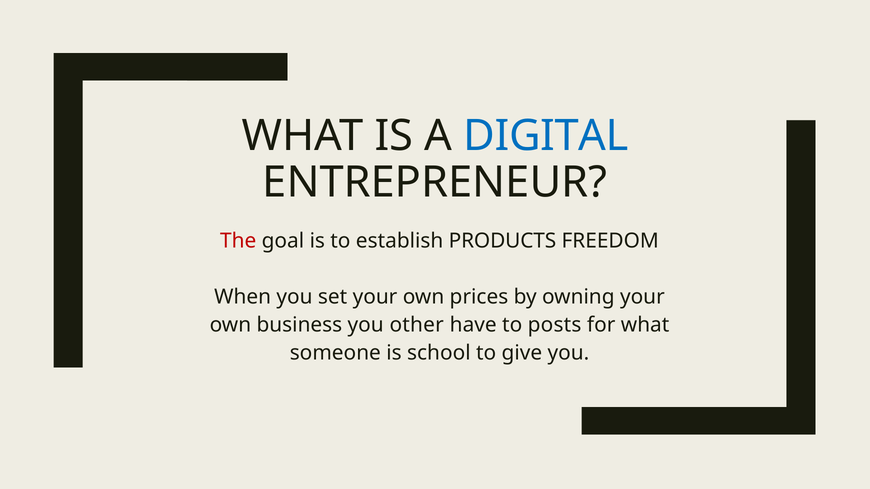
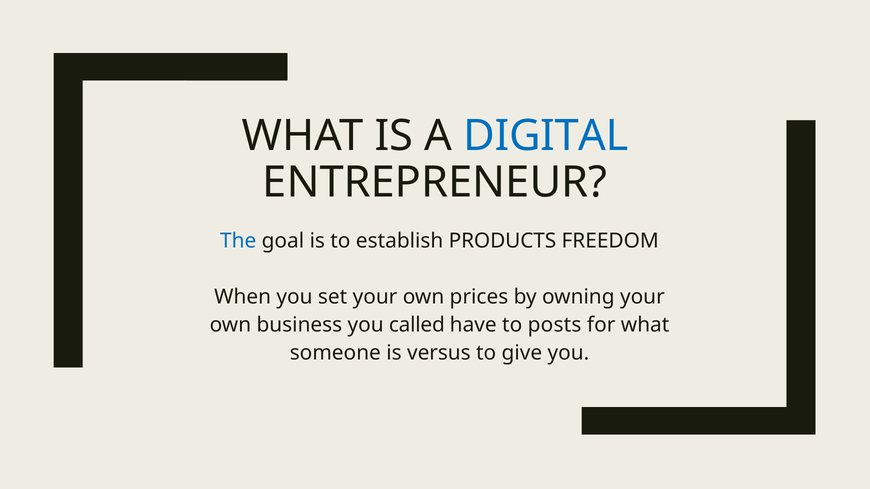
The colour: red -> blue (238, 241)
other: other -> called (417, 325)
school: school -> versus (439, 353)
